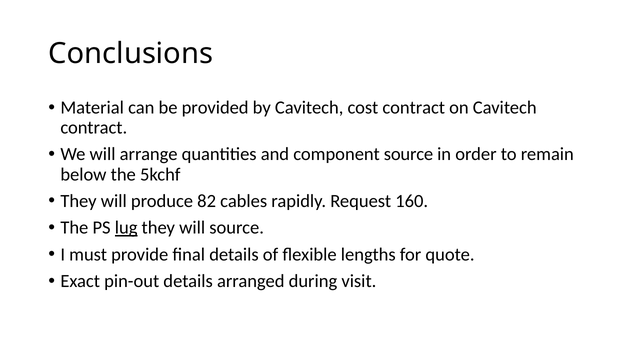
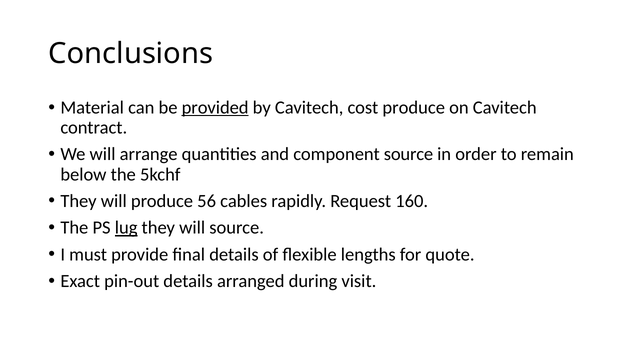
provided underline: none -> present (215, 108)
cost contract: contract -> produce (414, 108)
82: 82 -> 56 (207, 201)
